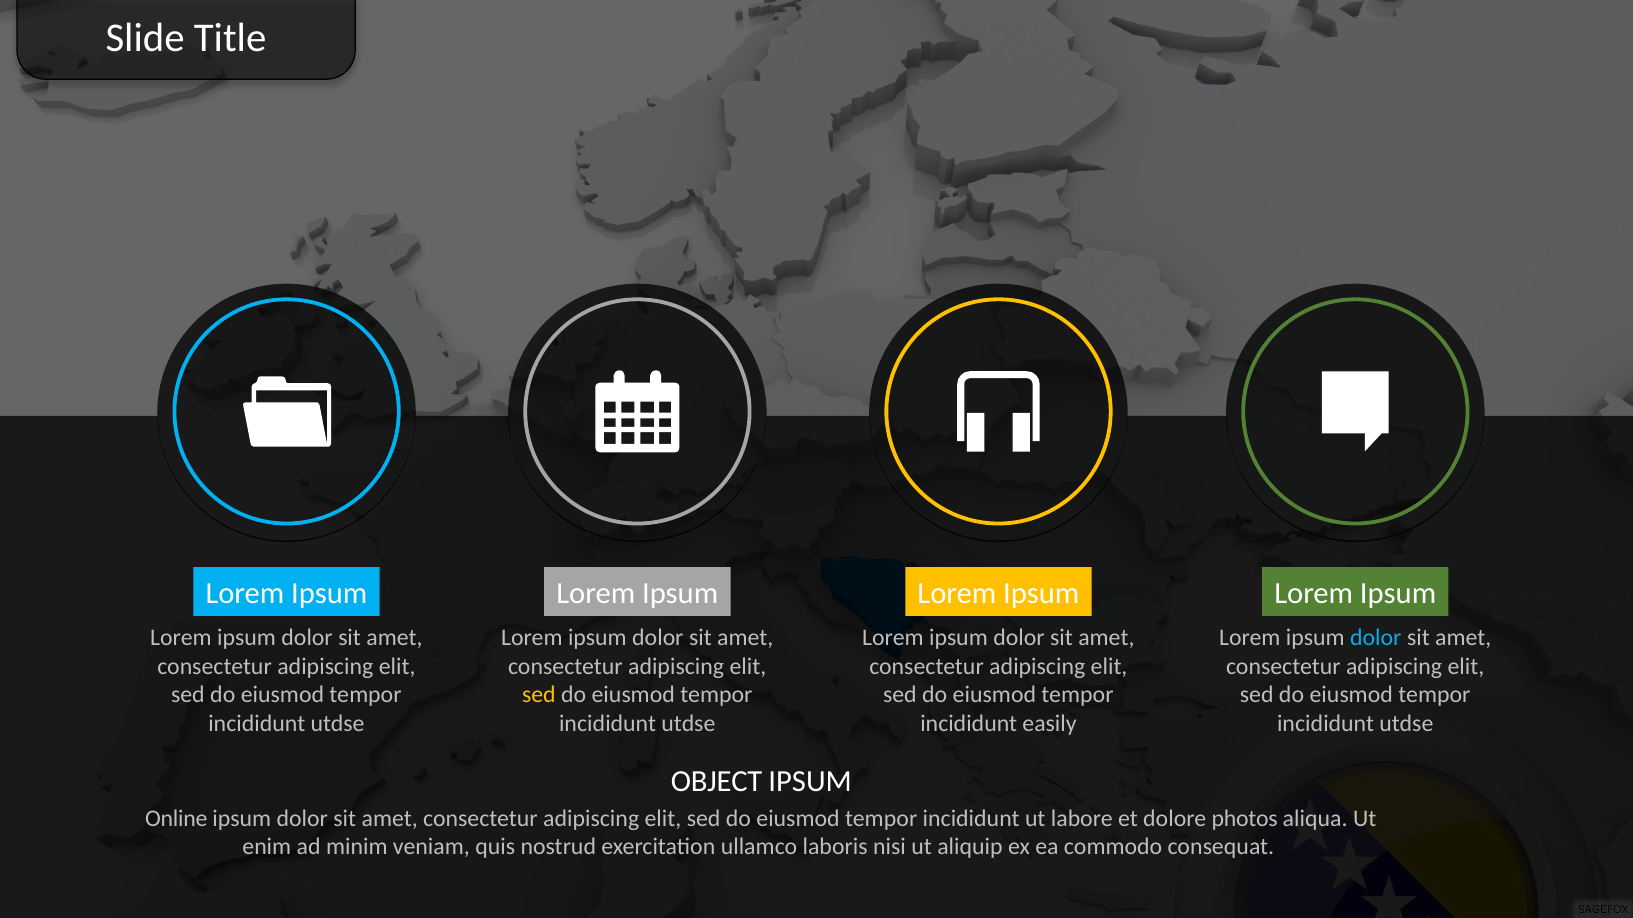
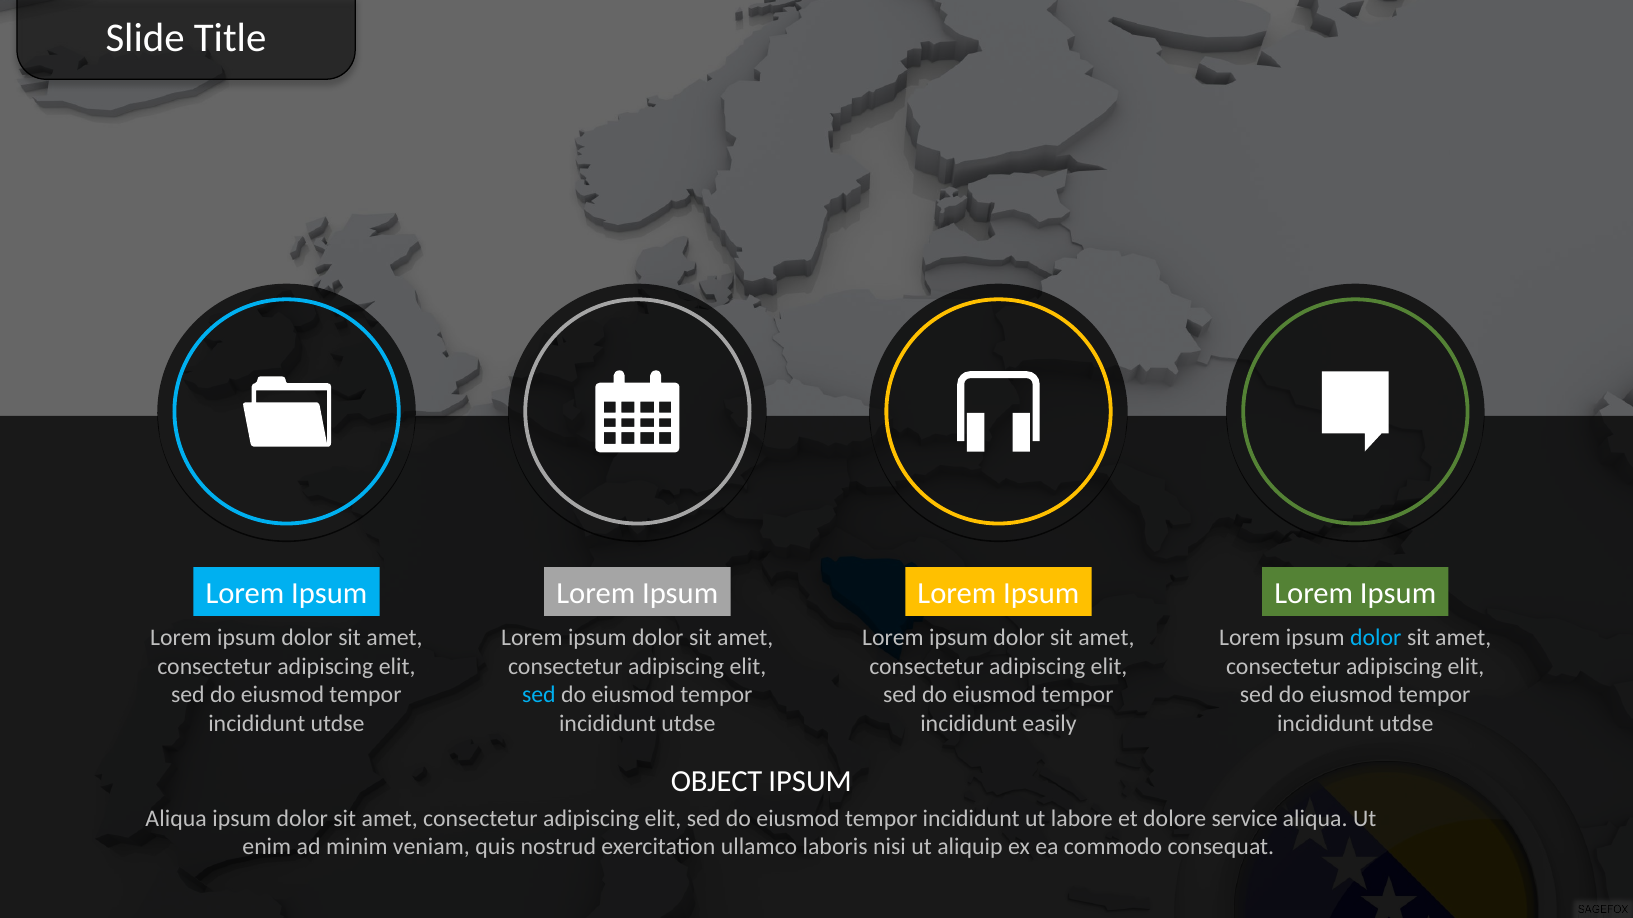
sed colour: yellow -> light blue (539, 695)
Online: Online -> Aliqua (176, 819)
photos: photos -> service (1245, 819)
